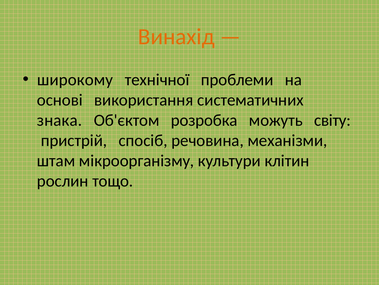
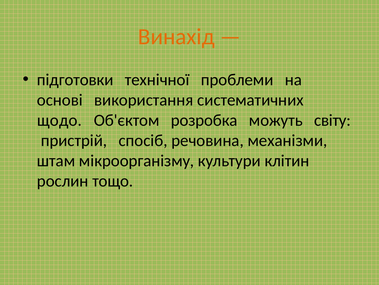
широкому: широкому -> підготовки (75, 80)
знака: знака -> щодо (60, 120)
